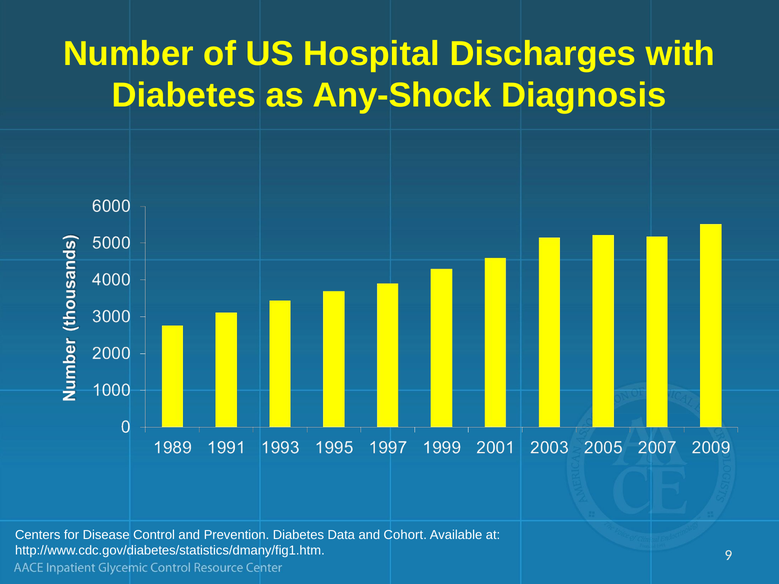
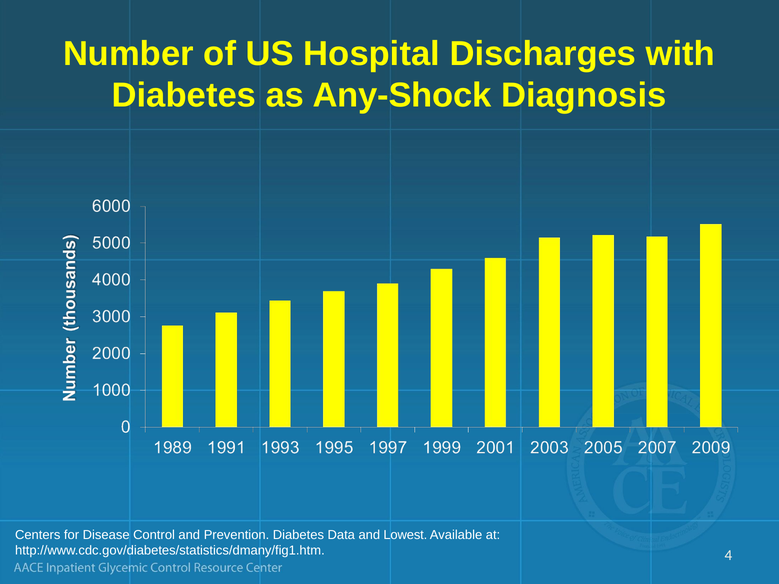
Cohort: Cohort -> Lowest (405, 535)
9: 9 -> 4 (728, 556)
